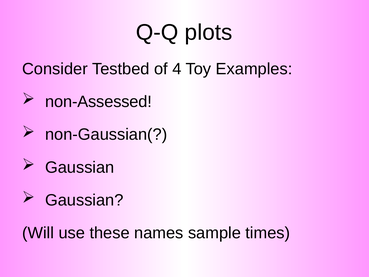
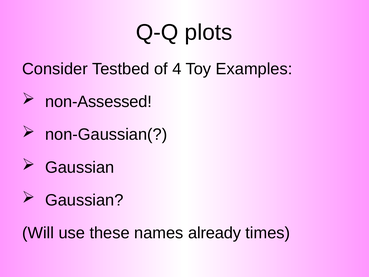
sample: sample -> already (215, 233)
